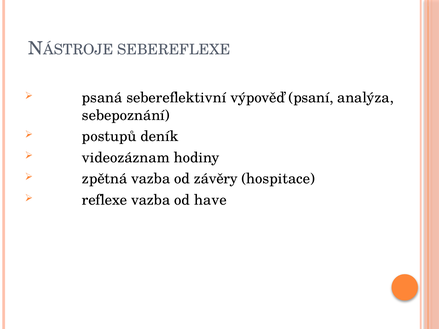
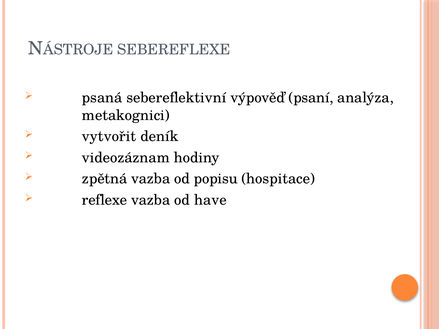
sebepoznání: sebepoznání -> metakognici (126, 115)
postupů: postupů -> vytvořit (109, 136)
závěry: závěry -> popisu (216, 179)
